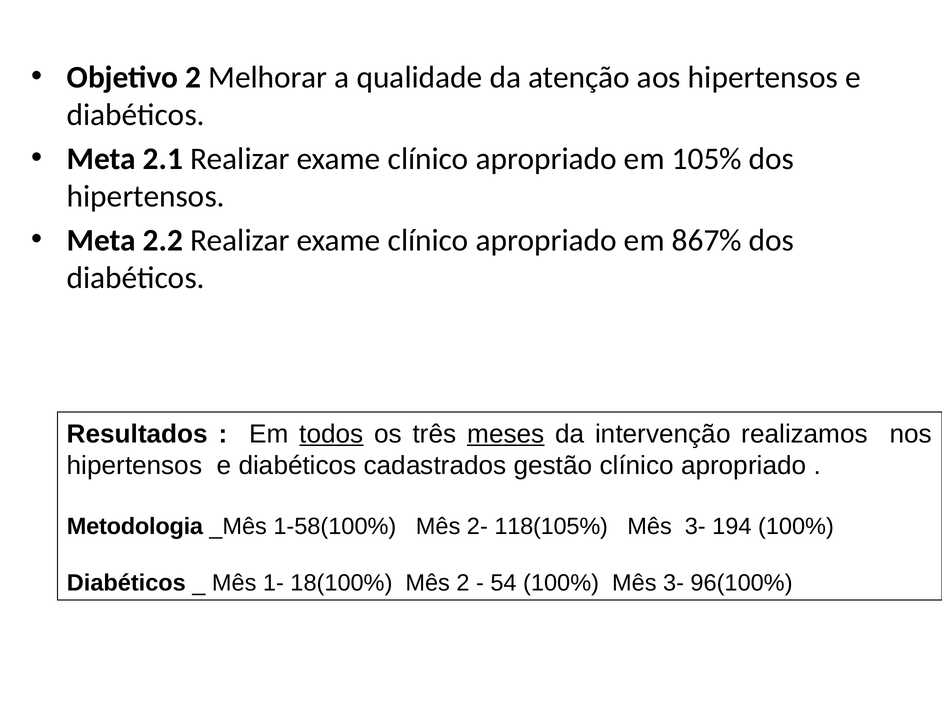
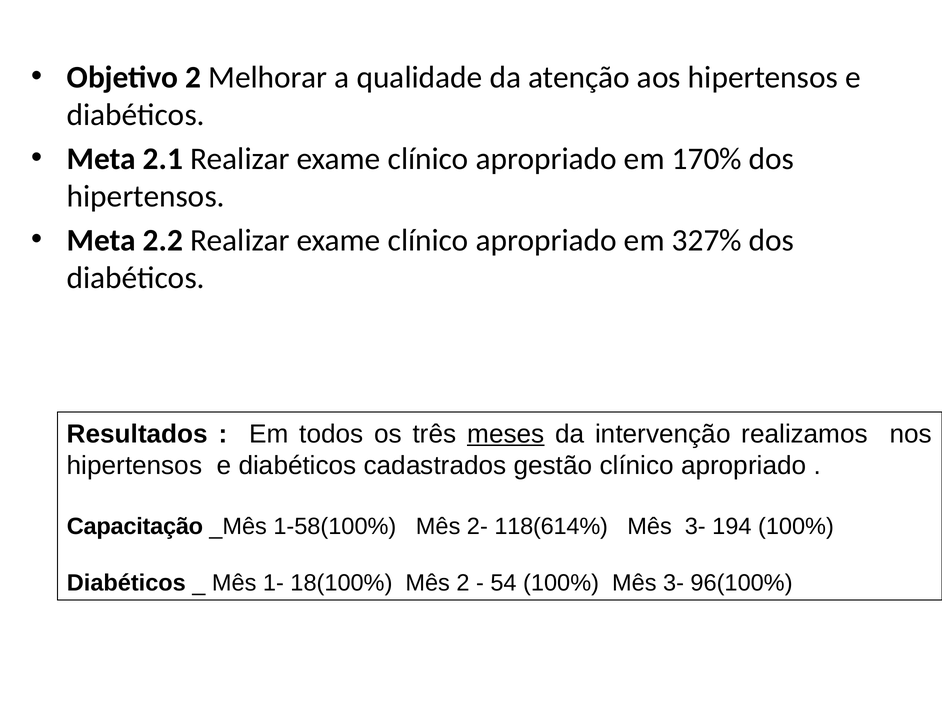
105%: 105% -> 170% (707, 159)
867%: 867% -> 327% (707, 241)
todos underline: present -> none (331, 434)
Metodologia: Metodologia -> Capacitação (135, 527)
118(105%: 118(105% -> 118(614% (551, 527)
